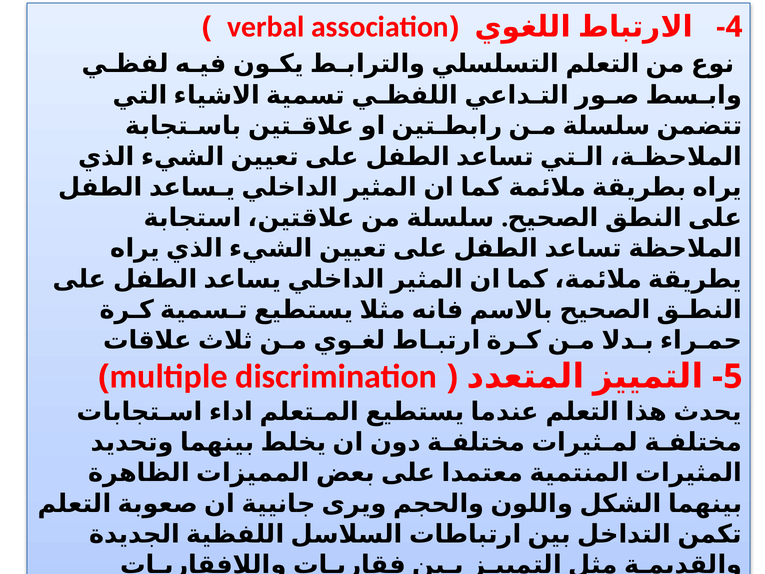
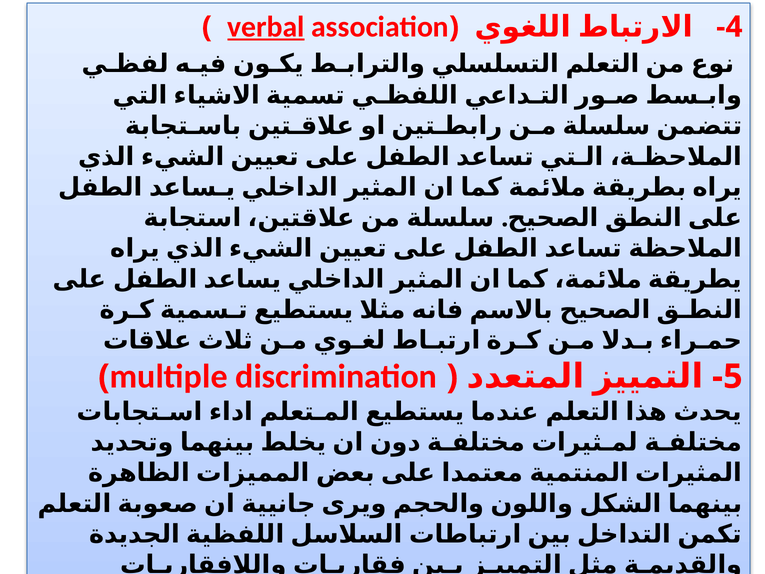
verbal underline: none -> present (266, 27)
